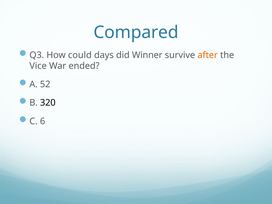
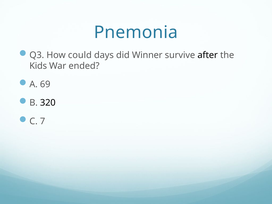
Compared: Compared -> Pnemonia (136, 32)
after colour: orange -> black (208, 55)
Vice: Vice -> Kids (38, 66)
52: 52 -> 69 (45, 84)
6: 6 -> 7 (43, 121)
